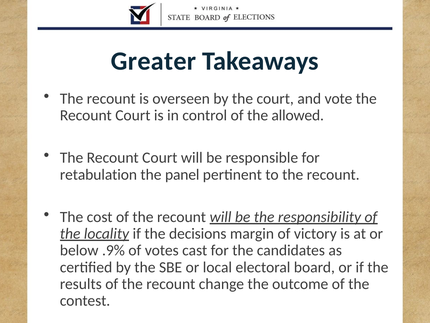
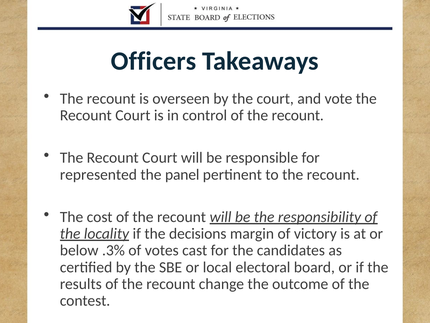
Greater: Greater -> Officers (154, 61)
control of the allowed: allowed -> recount (298, 115)
retabulation: retabulation -> represented (98, 174)
.9%: .9% -> .3% (113, 250)
